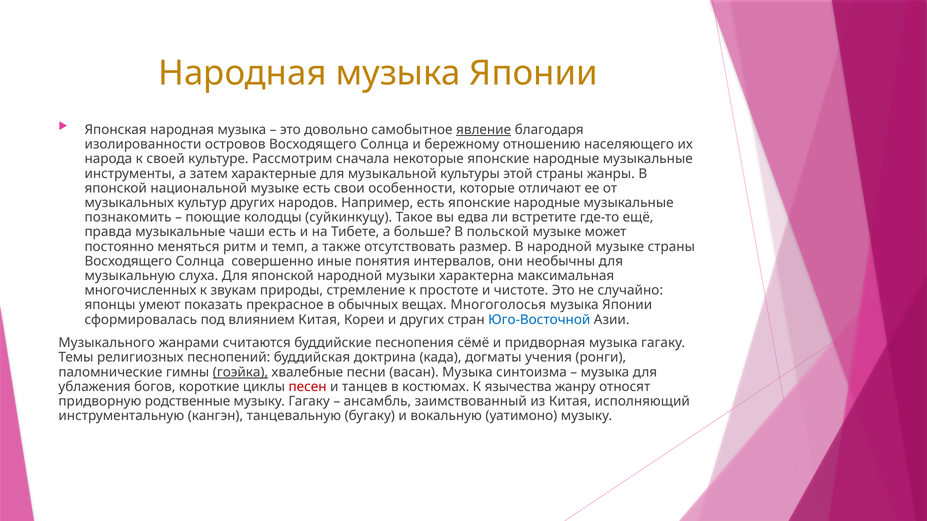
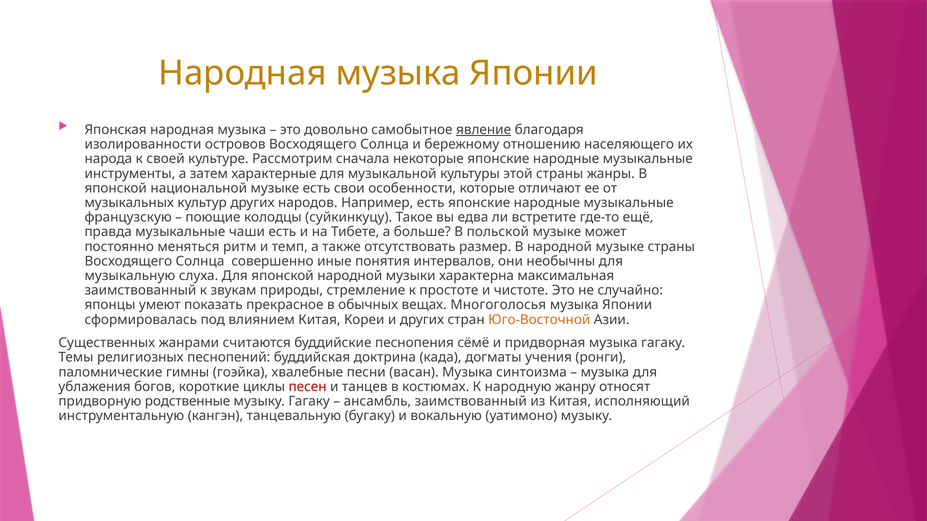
познакомить: познакомить -> французскую (128, 218)
многочисленных: многочисленных -> заимствованный (140, 291)
Юго-Восточной colour: blue -> orange (539, 320)
Музыкального: Музыкального -> Существенных (107, 343)
гоэйка underline: present -> none (240, 372)
язычества: язычества -> народную (518, 387)
